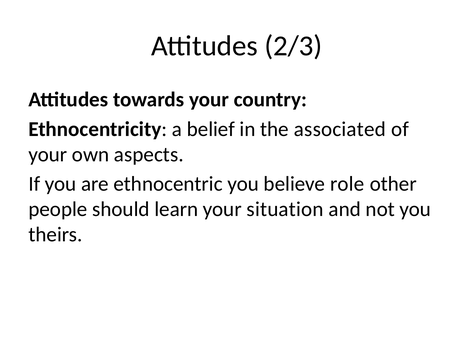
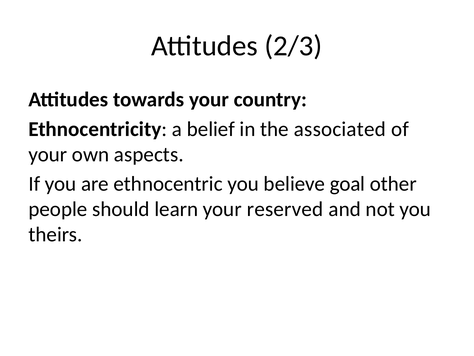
role: role -> goal (347, 184)
situation: situation -> reserved (285, 209)
